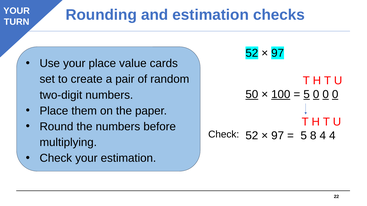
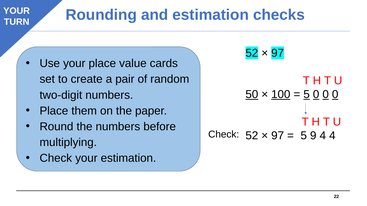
8: 8 -> 9 (313, 136)
